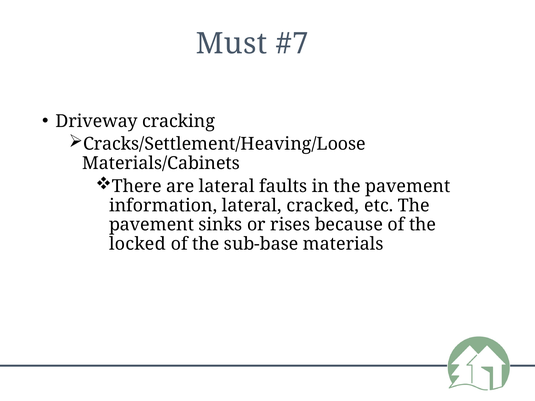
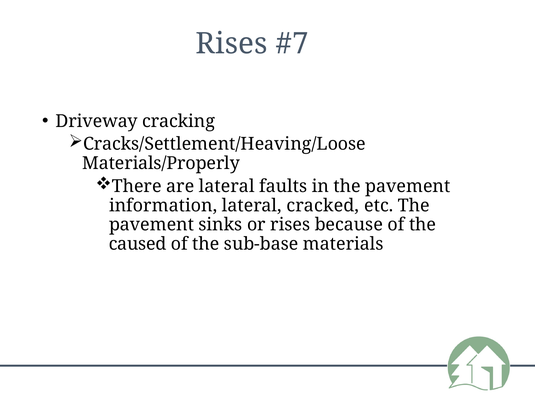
Must: Must -> Rises (232, 44)
Materials/Cabinets: Materials/Cabinets -> Materials/Properly (161, 163)
locked: locked -> caused (138, 244)
